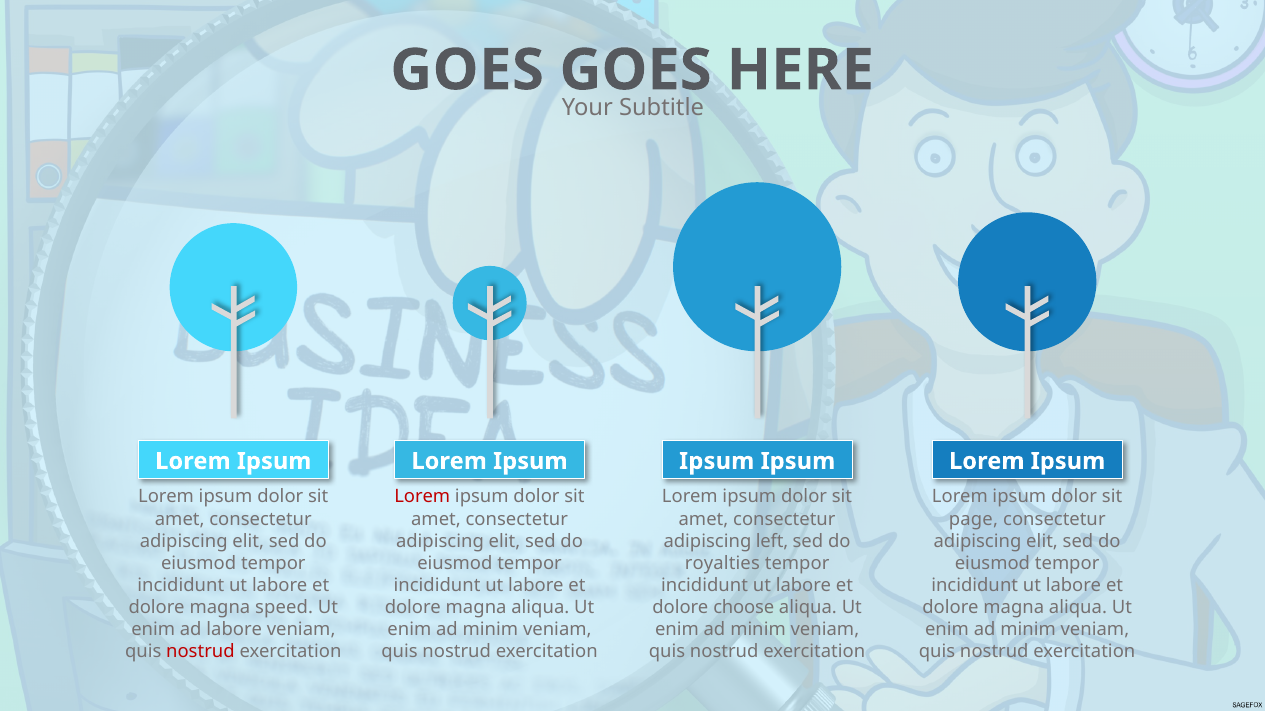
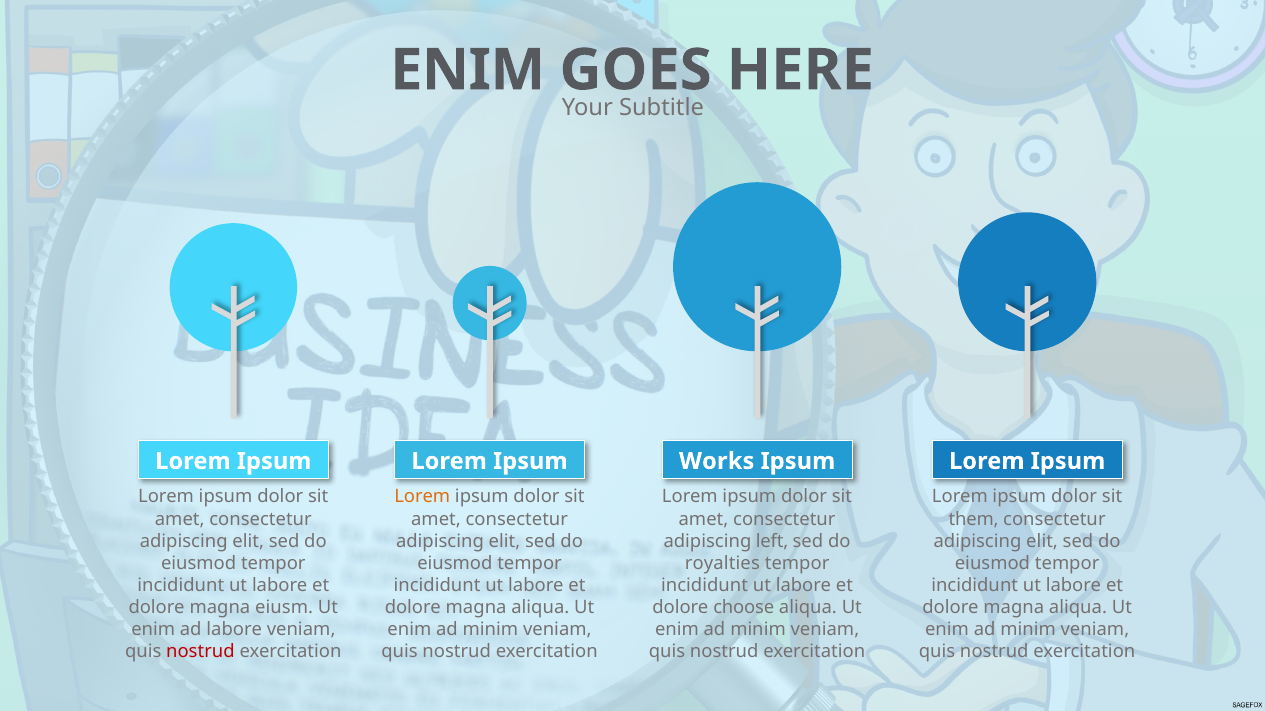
GOES: GOES -> ENIM (468, 70)
Ipsum: Ipsum -> Works (717, 462)
Lorem colour: red -> orange (422, 497)
page: page -> them (974, 519)
speed: speed -> eiusm (284, 608)
